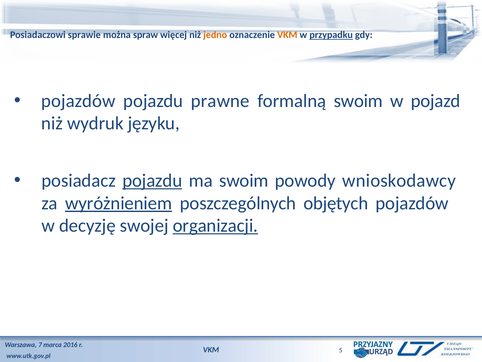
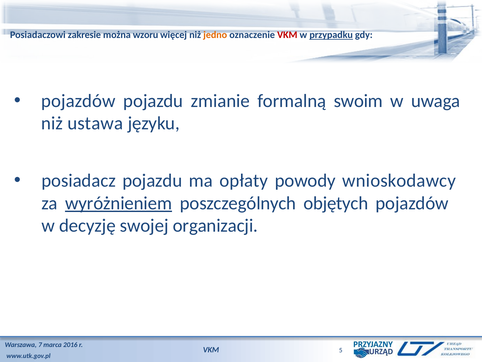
sprawie: sprawie -> zakresie (84, 35)
spraw: spraw -> wzoru (146, 35)
VKM colour: orange -> red (287, 35)
prawne: prawne -> zmianie (220, 101)
pojazd: pojazd -> uwaga (436, 101)
wydruk: wydruk -> ustawa (95, 123)
pojazdu underline: present -> none (152, 181)
ma swoim: swoim -> opłaty (244, 181)
organizacji underline: present -> none (215, 225)
